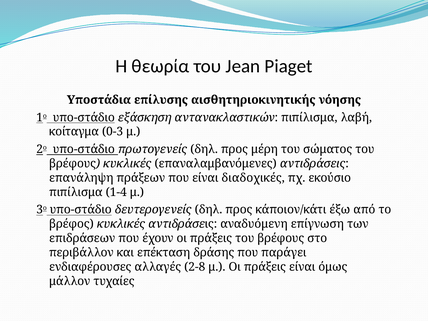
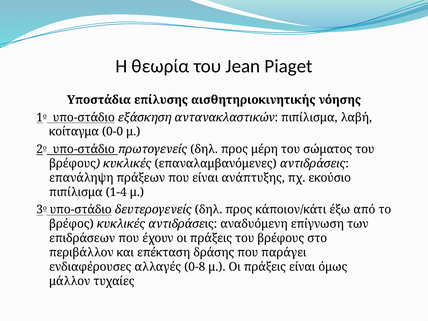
0-3: 0-3 -> 0-0 (113, 132)
διαδοχικές: διαδοχικές -> ανάπτυξης (253, 178)
2-8: 2-8 -> 0-8 (195, 267)
